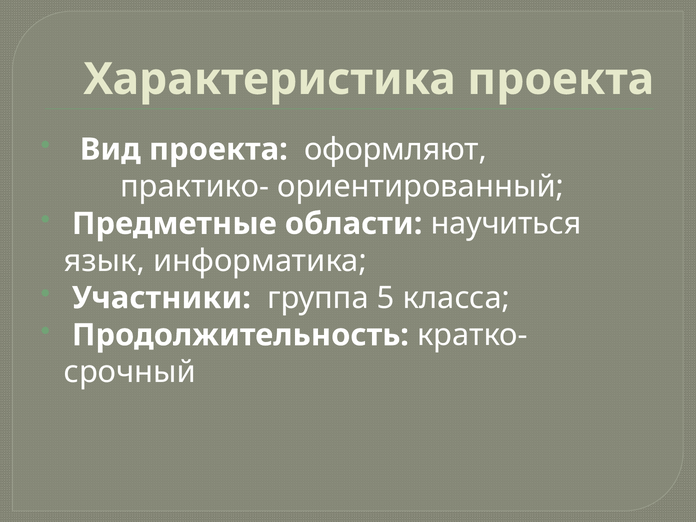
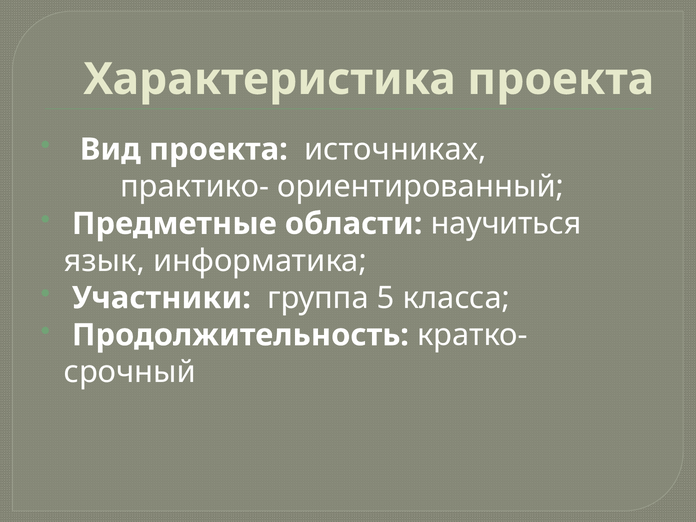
оформляют: оформляют -> источниках (395, 149)
